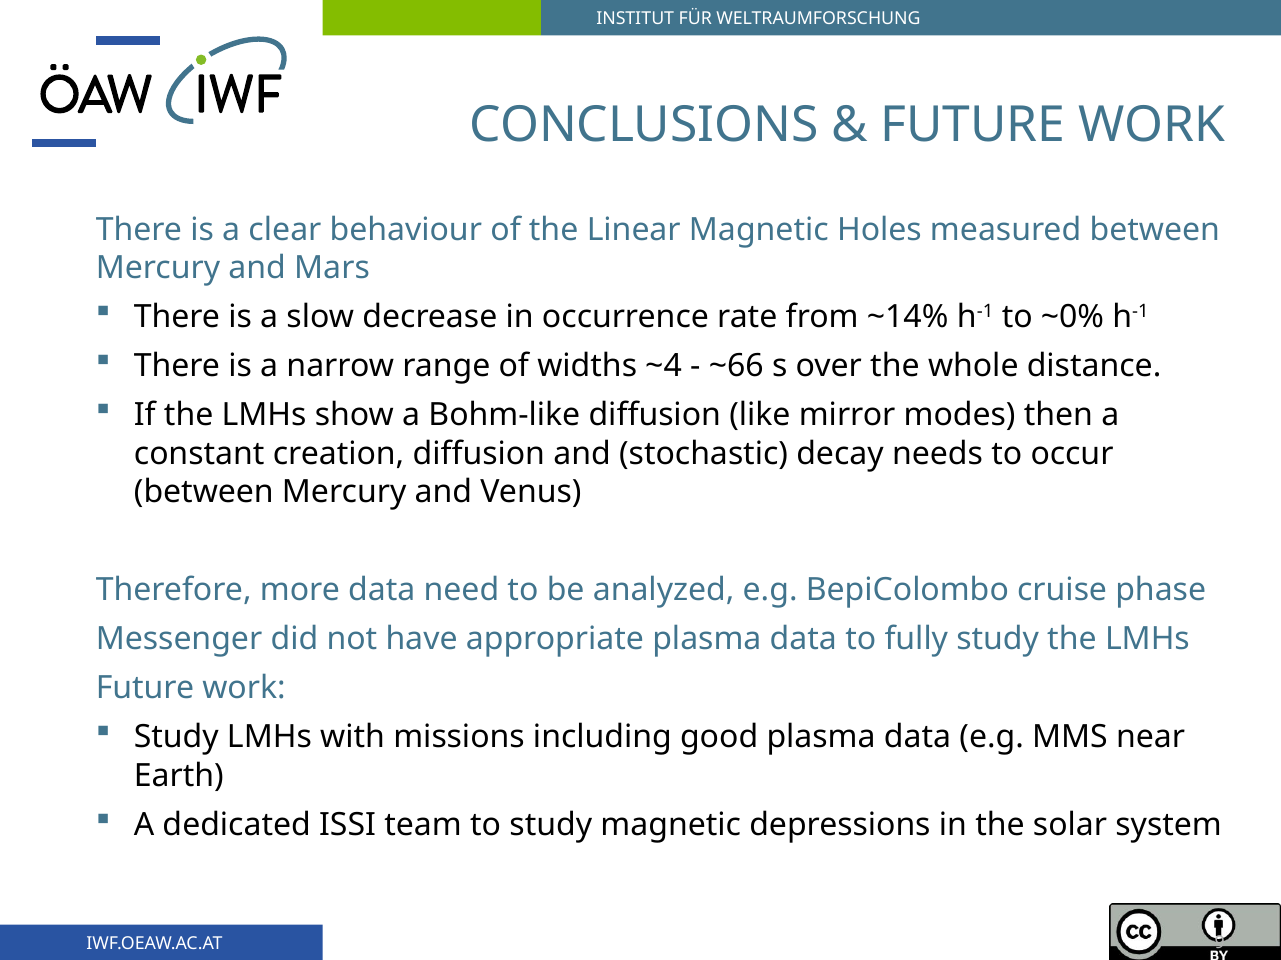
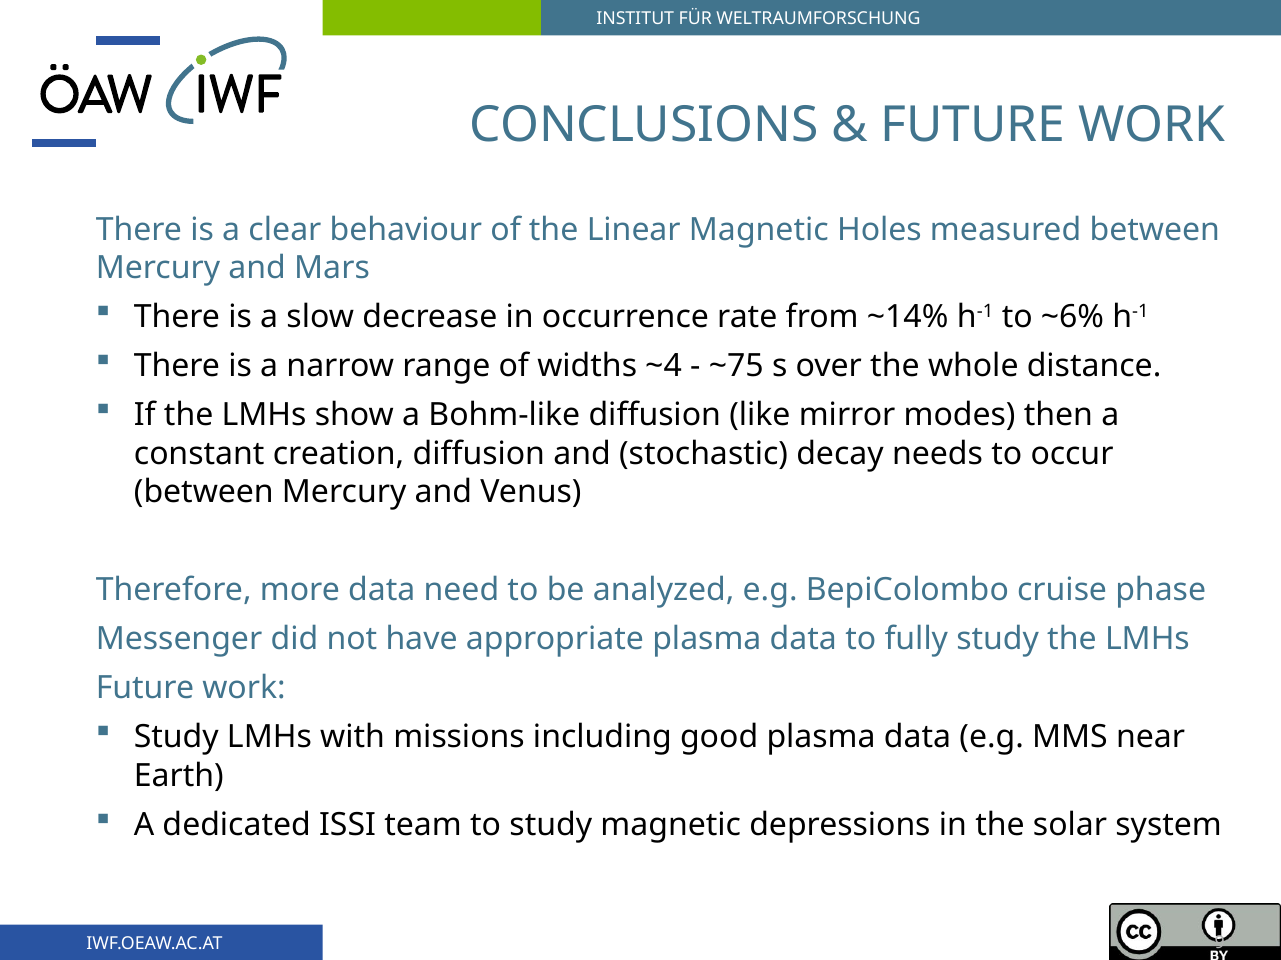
~0%: ~0% -> ~6% (1072, 317)
~66: ~66 -> ~75 (736, 366)
